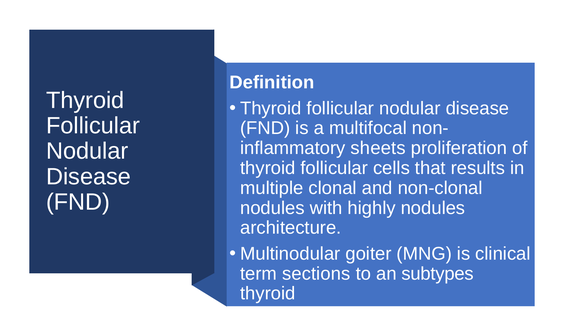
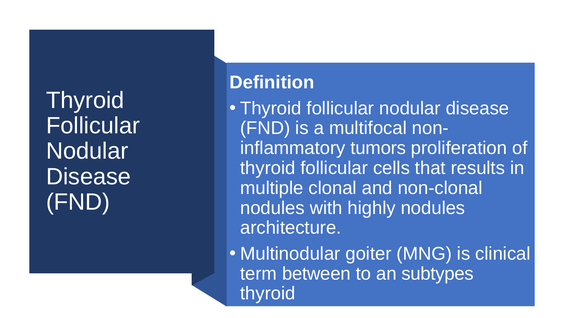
sheets: sheets -> tumors (378, 148)
sections: sections -> between (316, 273)
